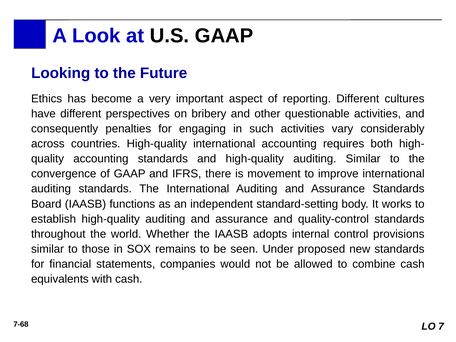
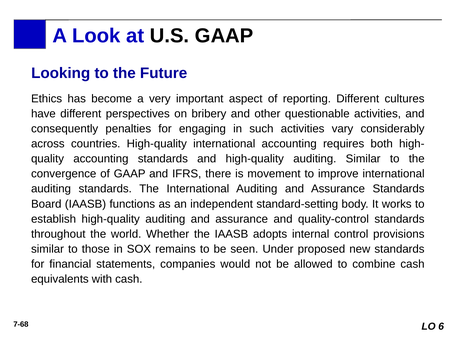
7: 7 -> 6 (441, 327)
